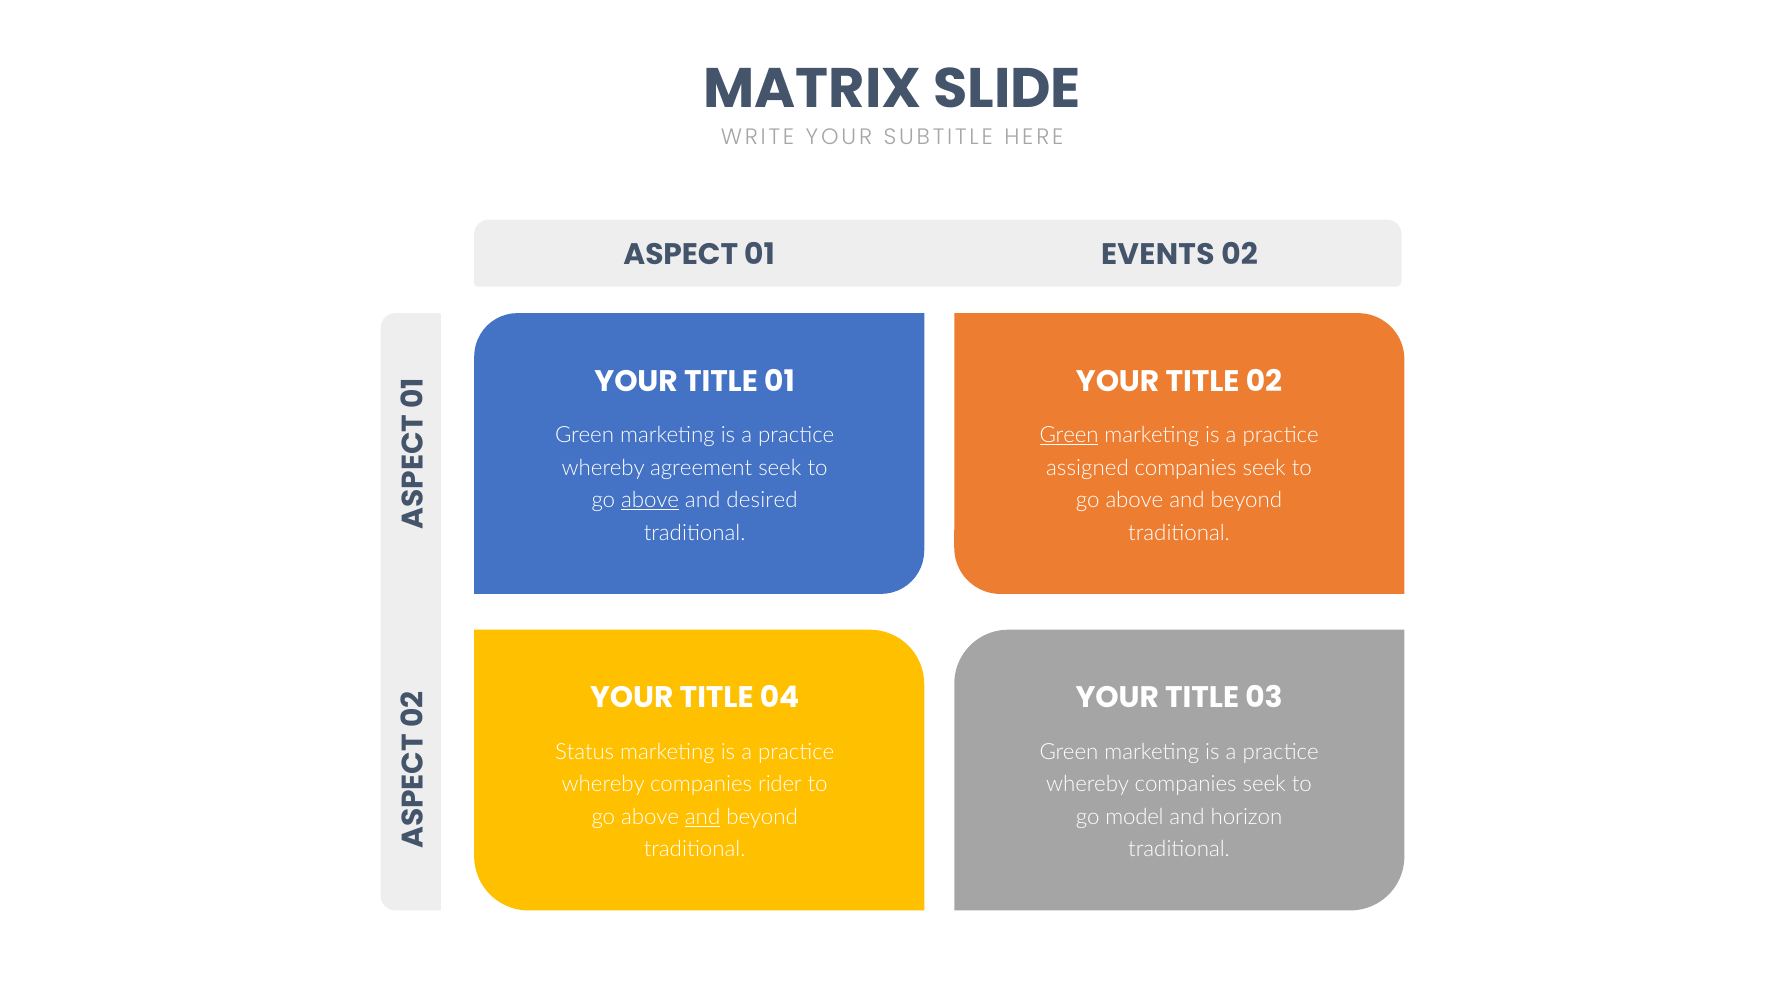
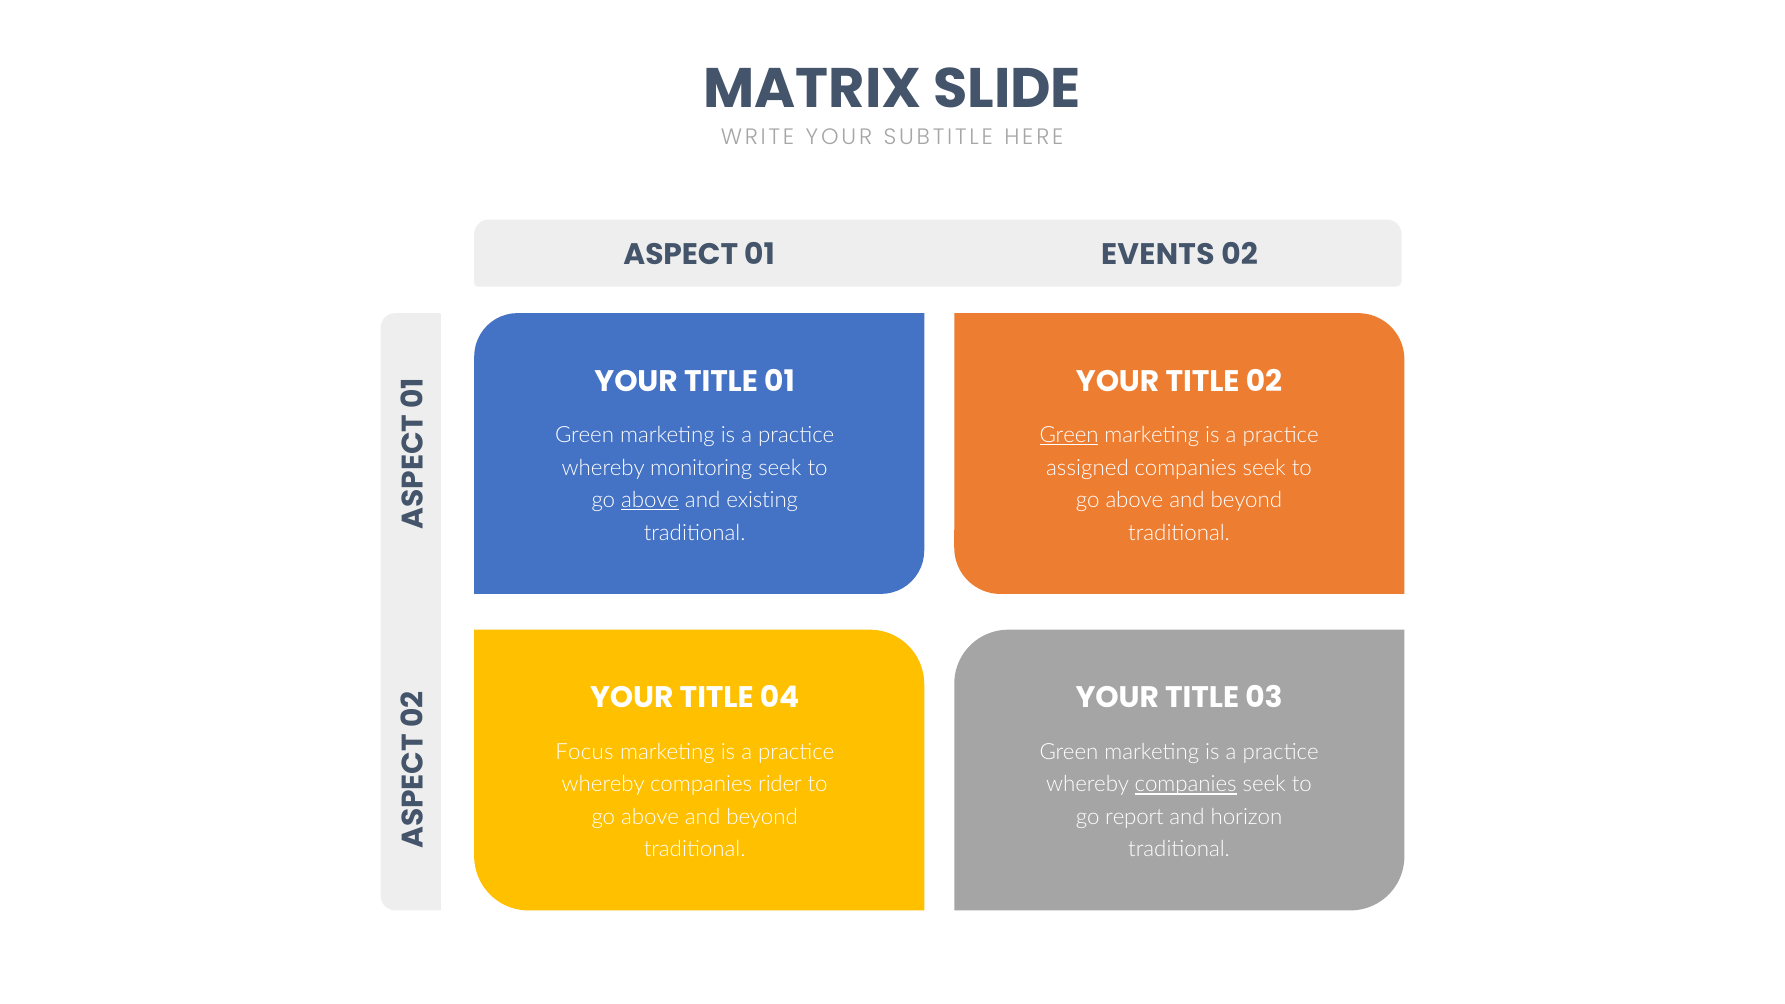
agreement: agreement -> monitoring (701, 468)
desired: desired -> existing (762, 500)
Status: Status -> Focus (584, 752)
companies underline: none -> present (1186, 784)
and underline: present -> none (703, 817)
model: model -> report (1135, 817)
